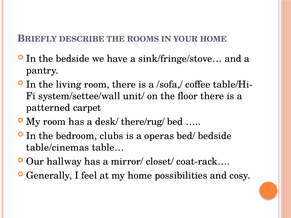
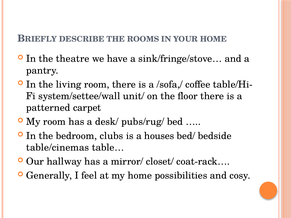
the bedside: bedside -> theatre (73, 59)
there/rug/: there/rug/ -> pubs/rug/ (143, 122)
operas: operas -> houses (159, 136)
